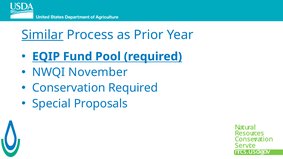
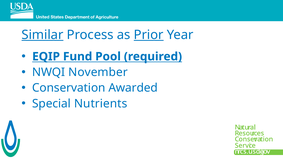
Prior underline: none -> present (149, 35)
Conservation Required: Required -> Awarded (133, 88)
Proposals: Proposals -> Nutrients (101, 104)
